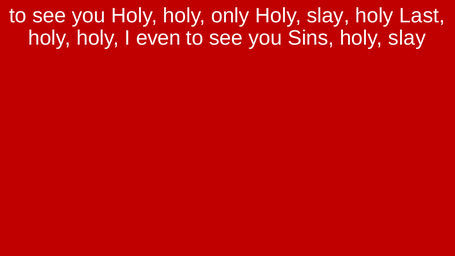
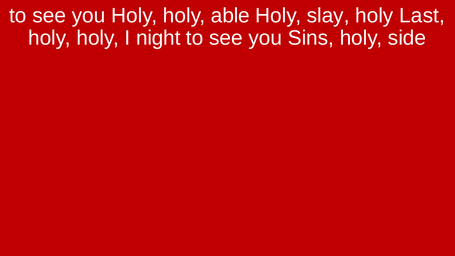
only: only -> able (230, 15)
even: even -> night (158, 38)
slay: slay -> side (407, 38)
